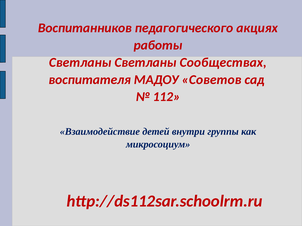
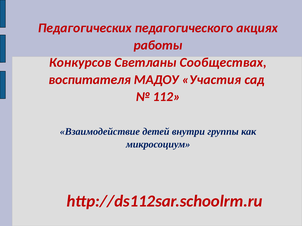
Воспитанников: Воспитанников -> Педагогических (85, 28)
Светланы: Светланы -> Конкурсов (80, 63)
Советов: Советов -> Участия (212, 80)
